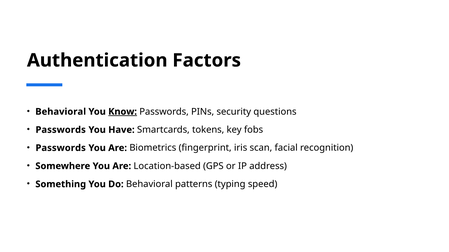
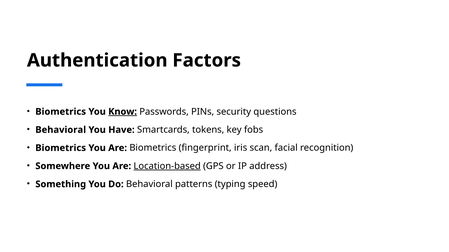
Behavioral: Behavioral -> Biometrics (61, 112)
Passwords: Passwords -> Behavioral (61, 130)
Passwords: Passwords -> Biometrics (61, 148)
Location-based underline: none -> present (167, 166)
